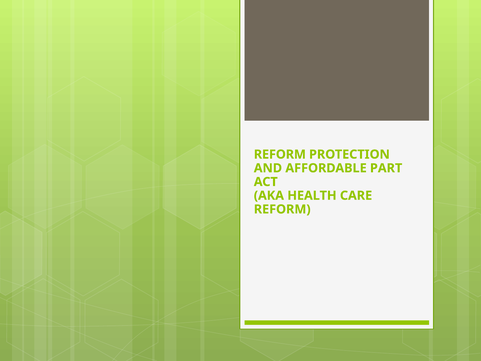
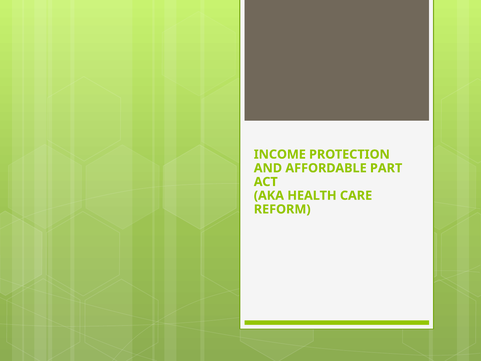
REFORM: REFORM -> INCOME (280, 154)
